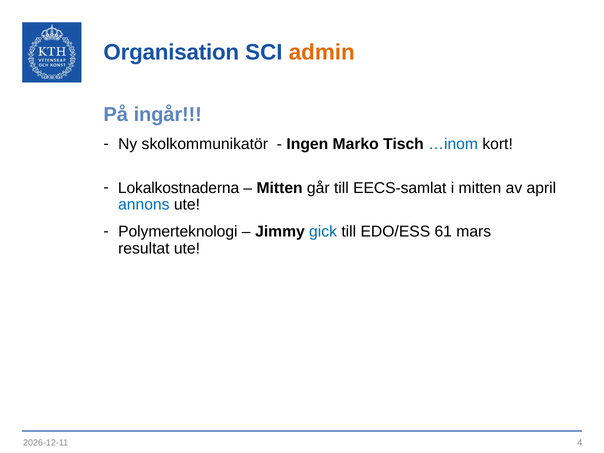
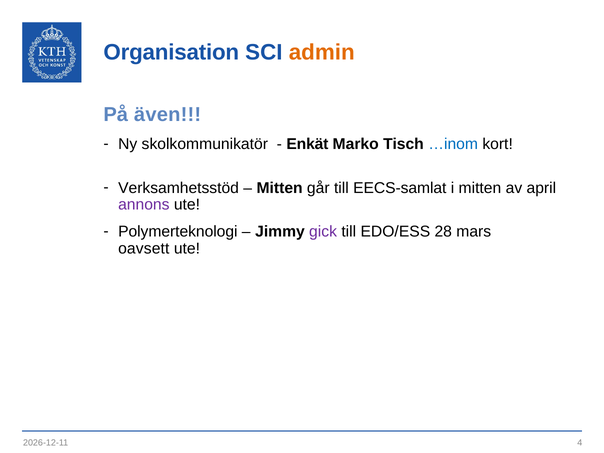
ingår: ingår -> även (168, 115)
Ingen: Ingen -> Enkät (307, 144)
Lokalkostnaderna: Lokalkostnaderna -> Verksamhetsstöd (179, 188)
annons colour: blue -> purple (144, 205)
gick colour: blue -> purple (323, 232)
61: 61 -> 28 (443, 232)
resultat: resultat -> oavsett (144, 249)
